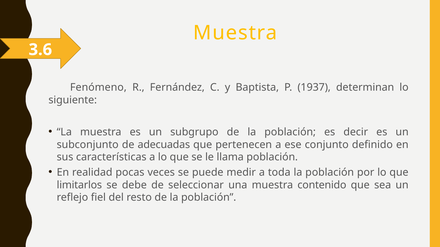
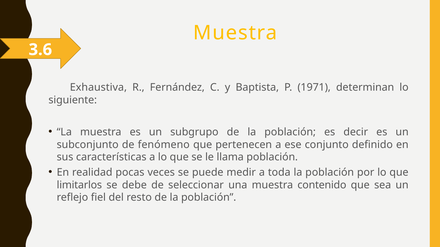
Fenómeno: Fenómeno -> Exhaustiva (98, 88)
1937: 1937 -> 1971 (314, 88)
adecuadas: adecuadas -> fenómeno (164, 145)
